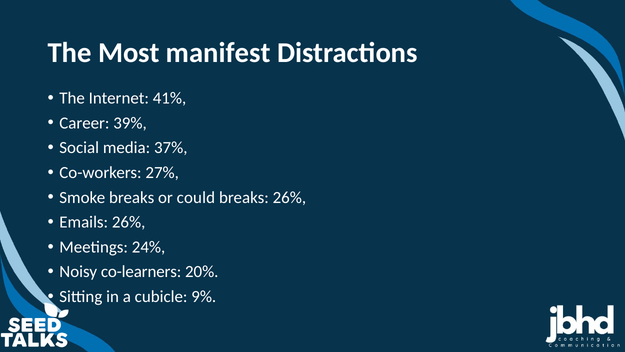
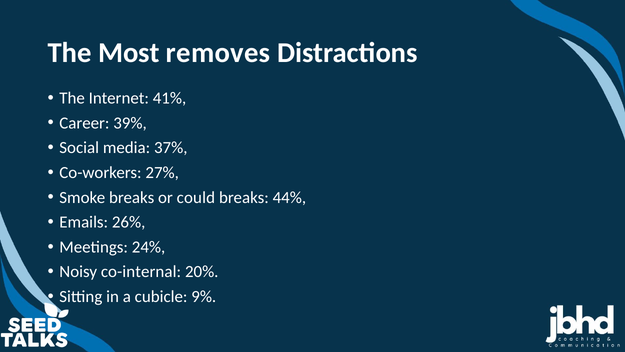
manifest: manifest -> removes (218, 53)
breaks 26%: 26% -> 44% (289, 197)
co-learners: co-learners -> co-internal (141, 272)
